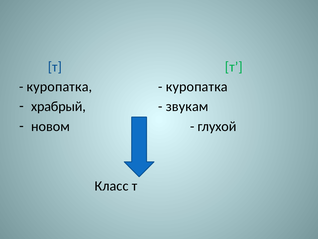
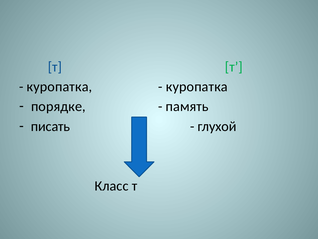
храбрый: храбрый -> порядке (58, 106)
звукам: звукам -> память (187, 106)
новом: новом -> писать (51, 126)
